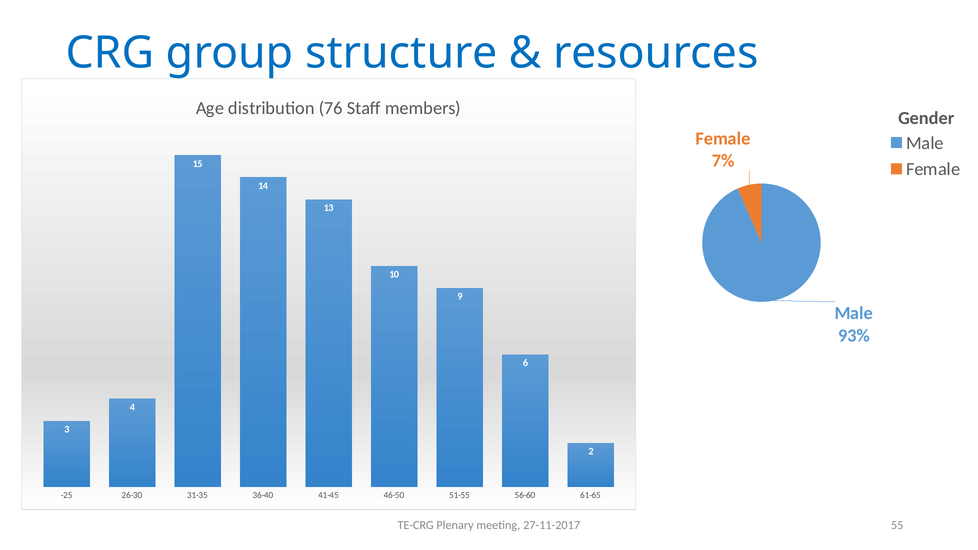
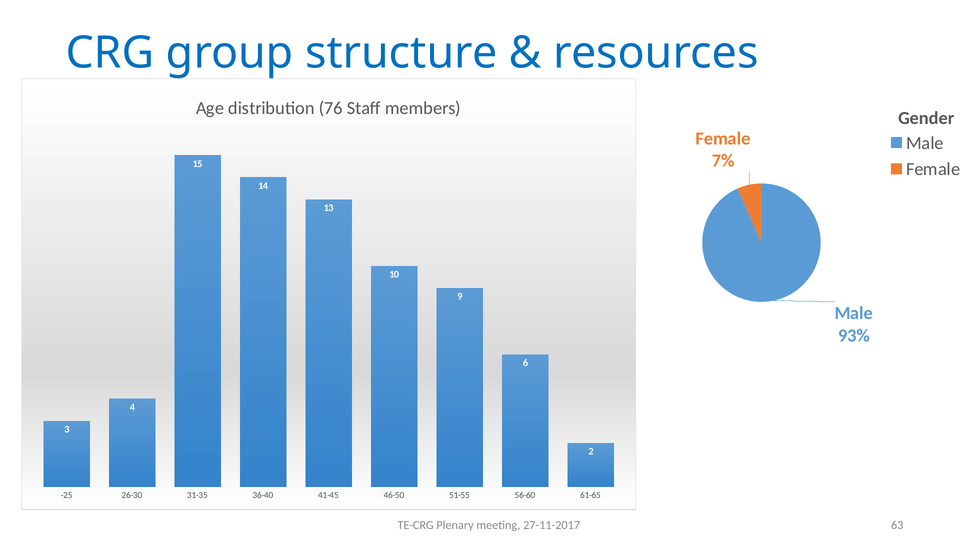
55: 55 -> 63 (897, 525)
